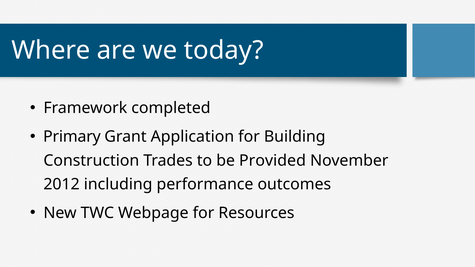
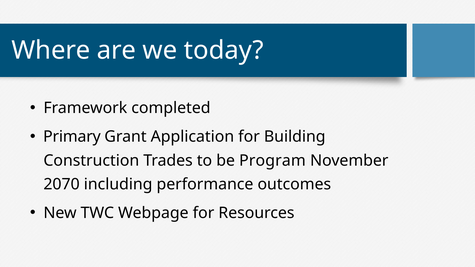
Provided: Provided -> Program (272, 161)
2012: 2012 -> 2070 (62, 184)
